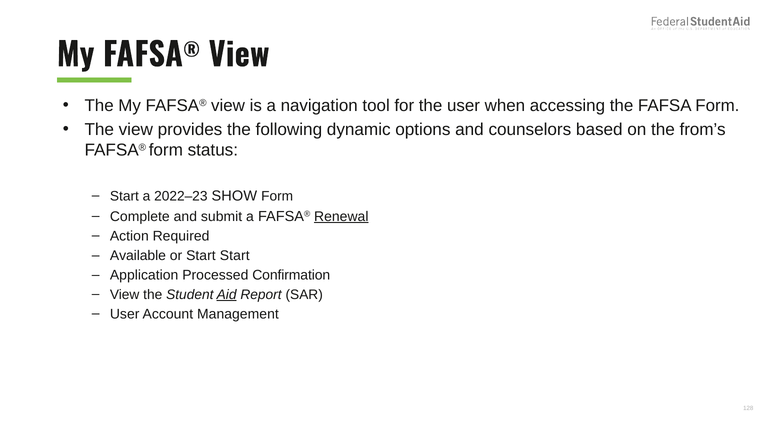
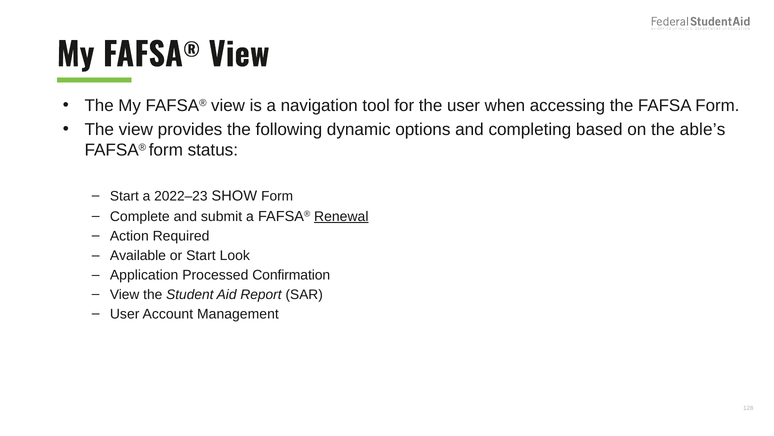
counselors: counselors -> completing (530, 129)
from’s: from’s -> able’s (703, 129)
Start Start: Start -> Look (235, 255)
Aid underline: present -> none (227, 294)
